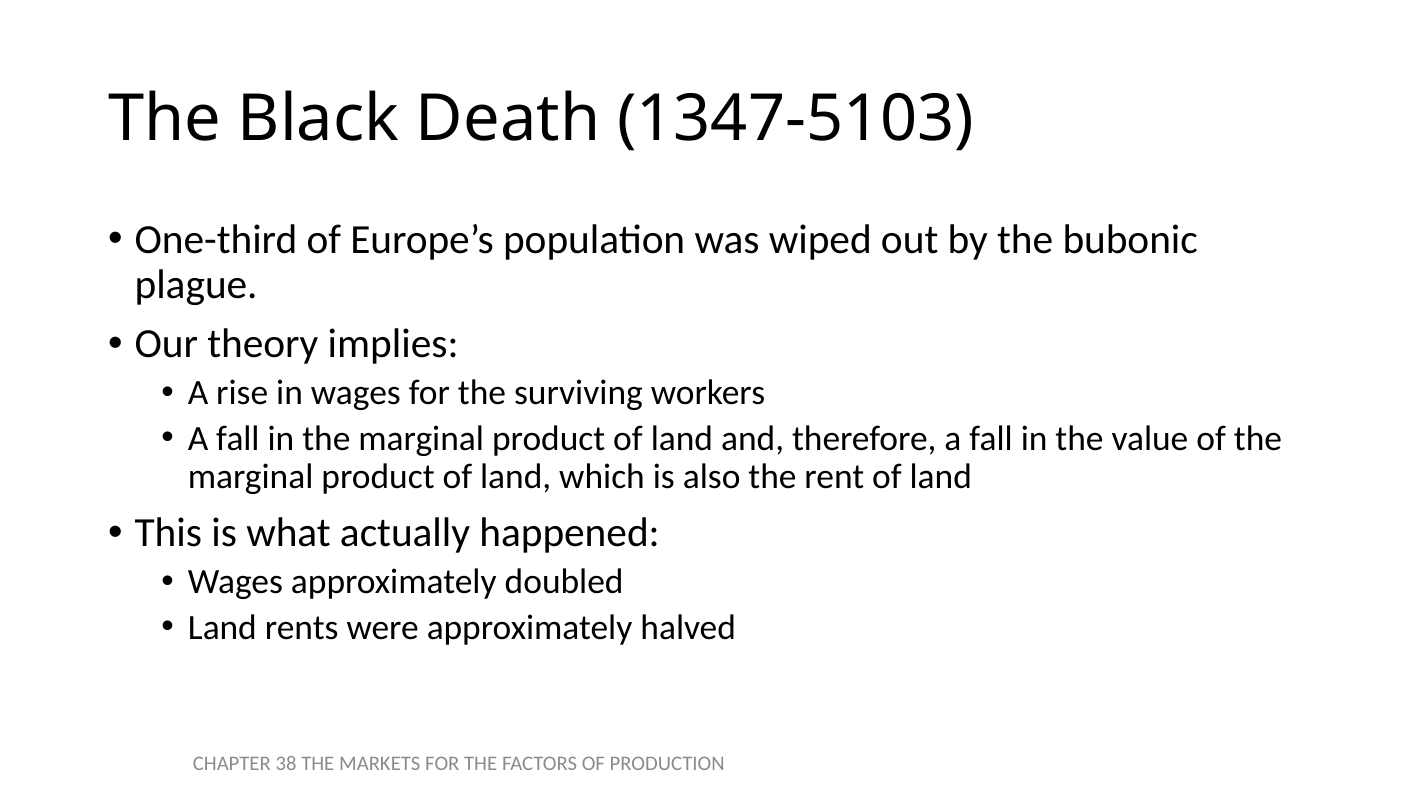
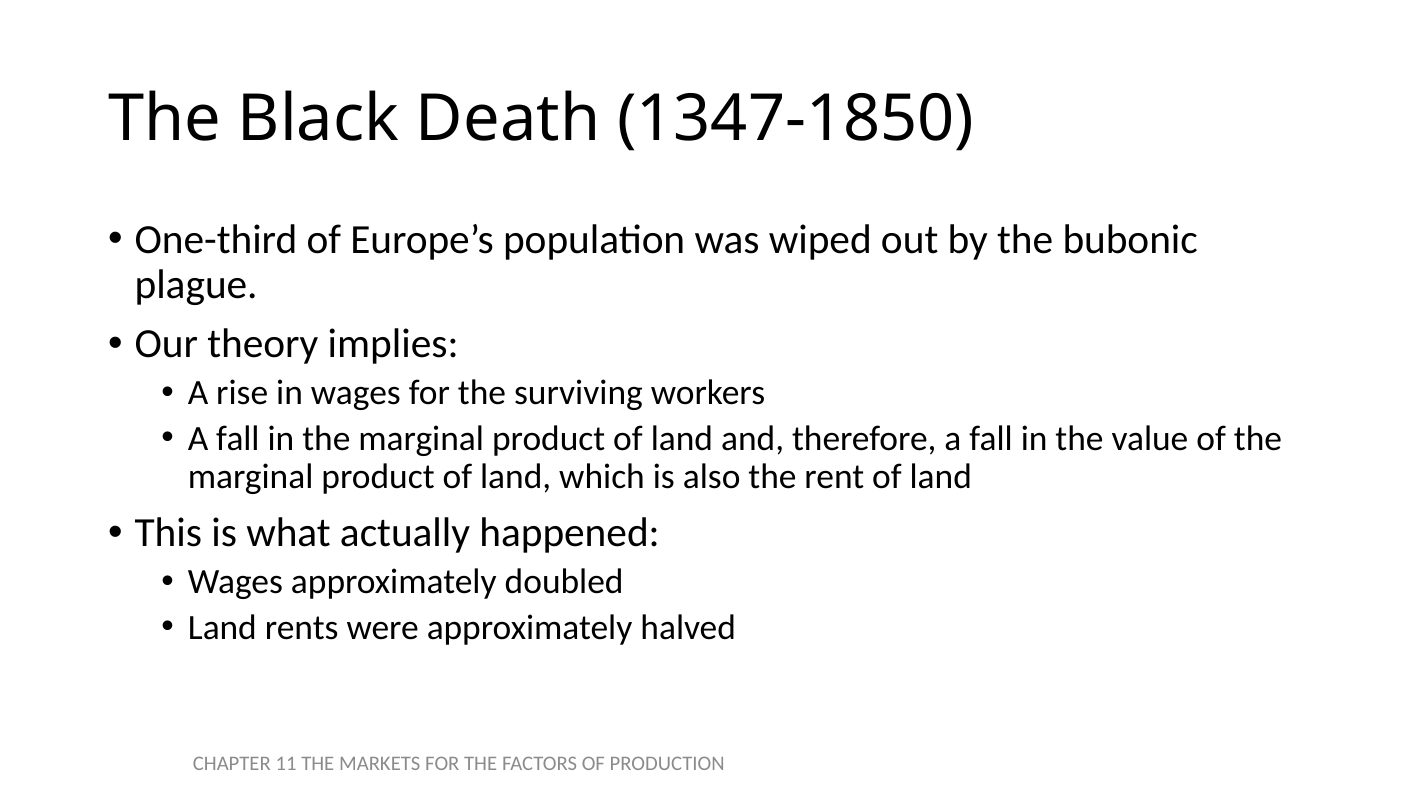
1347-5103: 1347-5103 -> 1347-1850 (796, 119)
38: 38 -> 11 (286, 763)
